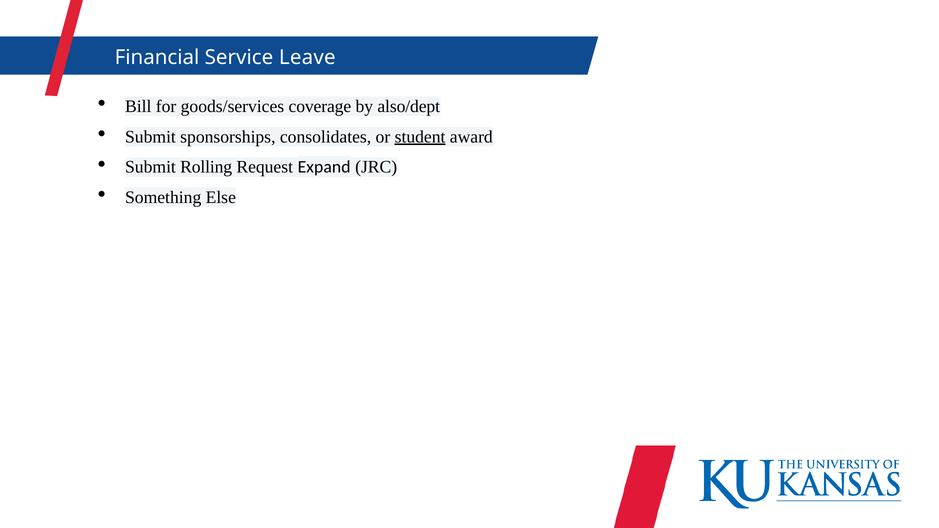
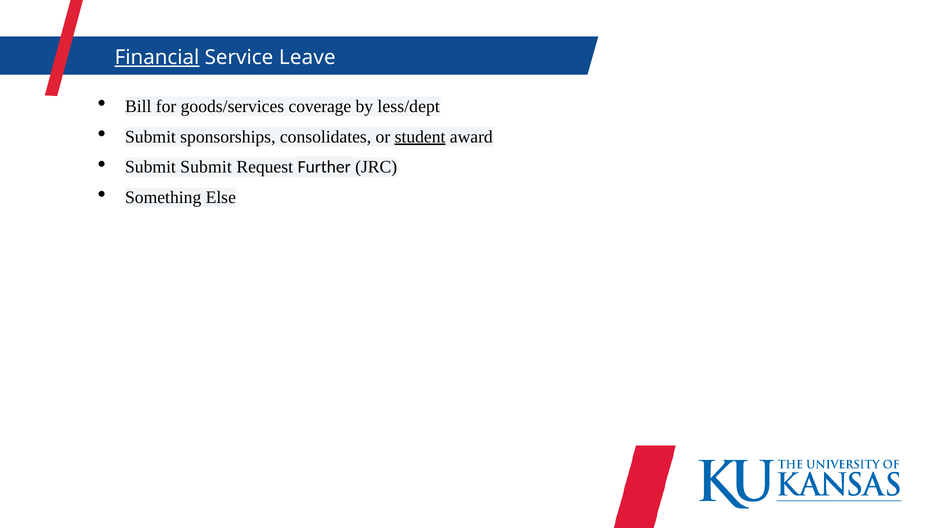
Financial underline: none -> present (157, 57)
also/dept: also/dept -> less/dept (409, 106)
Submit Rolling: Rolling -> Submit (206, 167)
Expand: Expand -> Further (324, 167)
